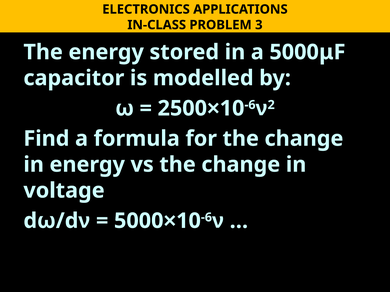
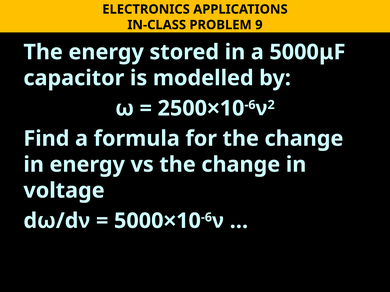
3: 3 -> 9 (259, 25)
